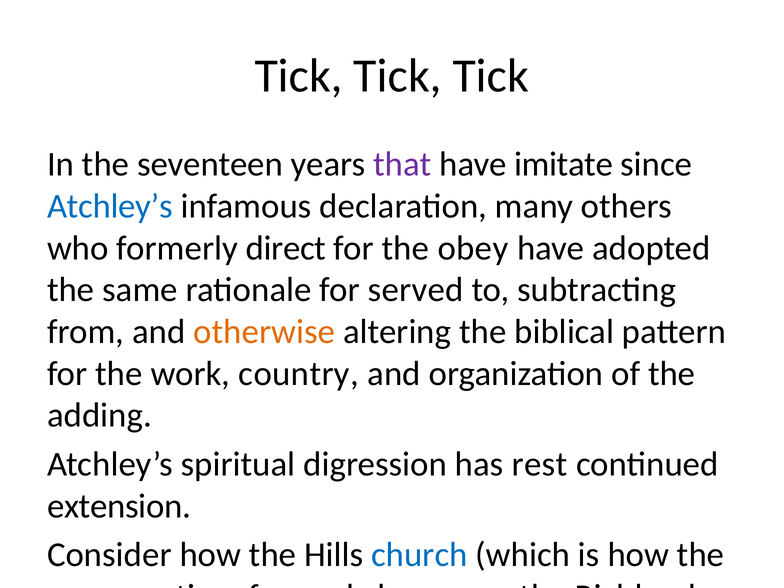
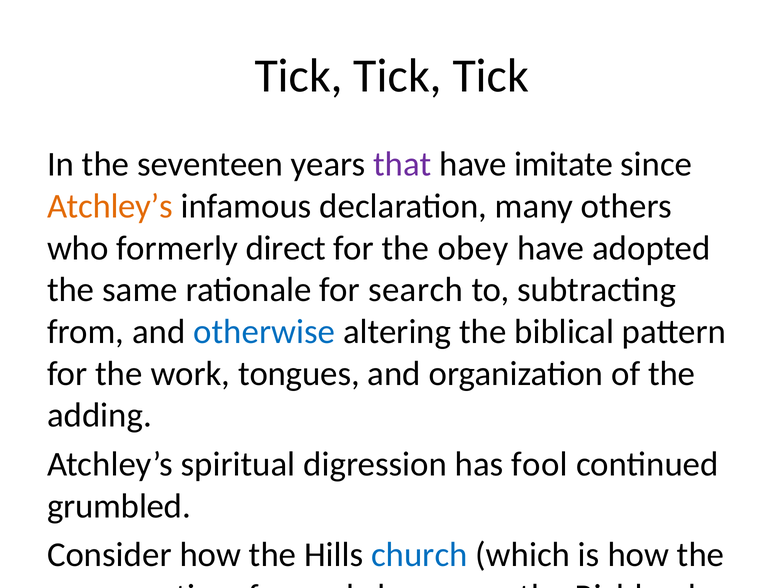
Atchley’s colour: blue -> orange (110, 206)
served: served -> search (416, 290)
otherwise colour: orange -> blue (264, 332)
country: country -> tongues (299, 374)
rest: rest -> fool (540, 464)
extension: extension -> grumbled (119, 506)
